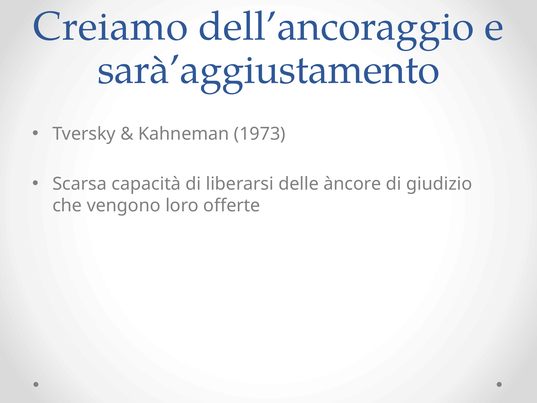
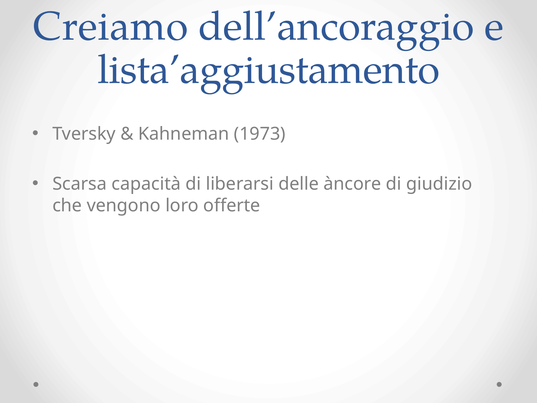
sarà’aggiustamento: sarà’aggiustamento -> lista’aggiustamento (269, 70)
